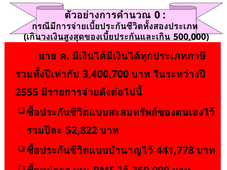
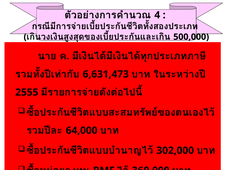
0: 0 -> 4 (157, 15)
3,400,700: 3,400,700 -> 6,631,473 (106, 74)
52,822: 52,822 -> 64,000 (82, 131)
441,778: 441,778 -> 302,000 (175, 151)
